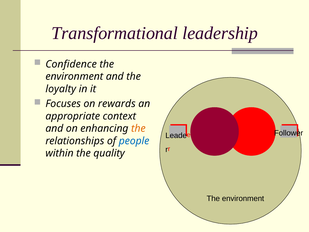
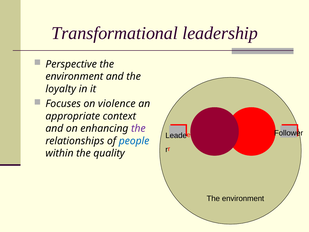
Confidence: Confidence -> Perspective (71, 64)
rewards: rewards -> violence (117, 104)
the colour: orange -> purple (138, 128)
